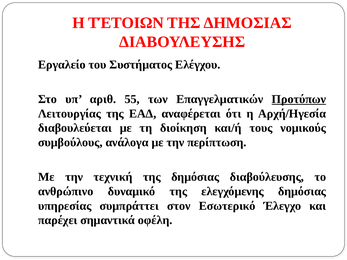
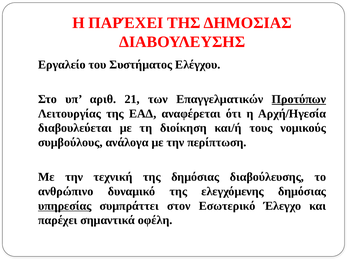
Η ΤΈΤΟΙΩΝ: ΤΈΤΟΙΩΝ -> ΠΑΡΈΧΕΙ (126, 23)
55: 55 -> 21 (132, 99)
υπηρεσίας underline: none -> present (65, 206)
